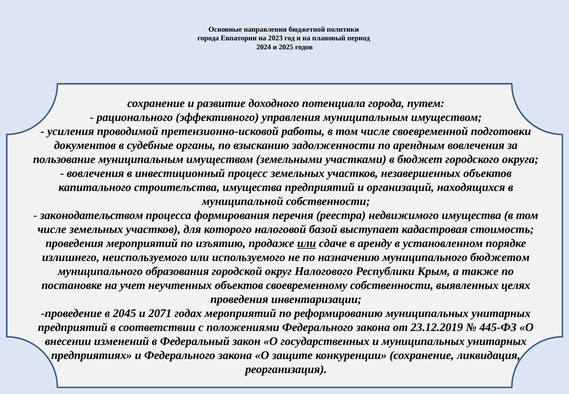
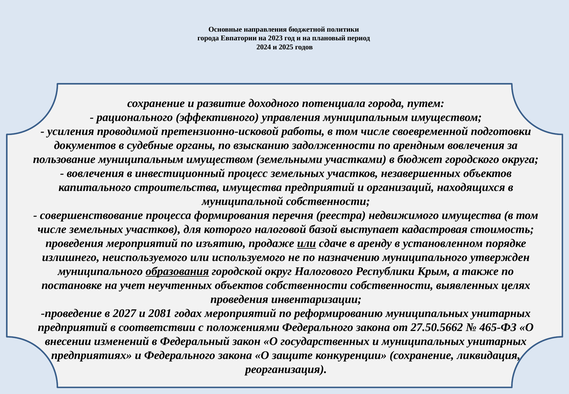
законодательством: законодательством -> совершенствование (91, 215)
бюджетом: бюджетом -> утвержден (500, 257)
образования underline: none -> present (177, 271)
объектов своевременному: своевременному -> собственности (307, 285)
2045: 2045 -> 2027 (124, 313)
2071: 2071 -> 2081 (160, 313)
23.12.2019: 23.12.2019 -> 27.50.5662 (437, 327)
445-ФЗ: 445-ФЗ -> 465-ФЗ (498, 327)
